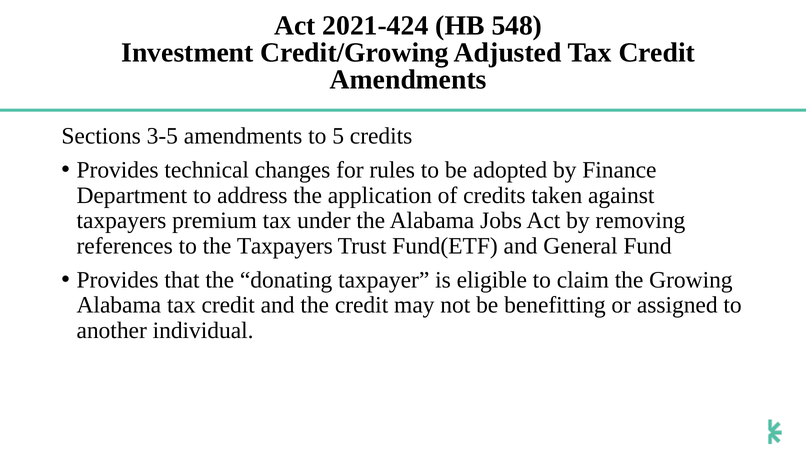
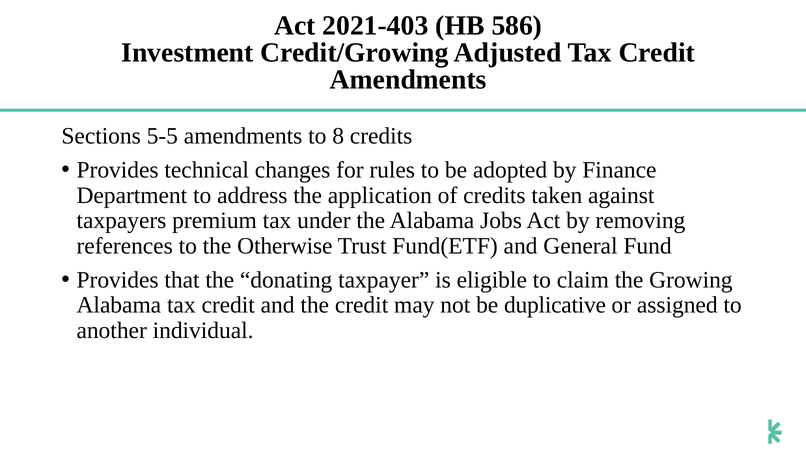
2021-424: 2021-424 -> 2021-403 (375, 26)
548: 548 -> 586 (517, 26)
3-5: 3-5 -> 5-5 (162, 136)
5: 5 -> 8 (338, 136)
the Taxpayers: Taxpayers -> Otherwise (285, 246)
benefitting: benefitting -> duplicative (555, 305)
